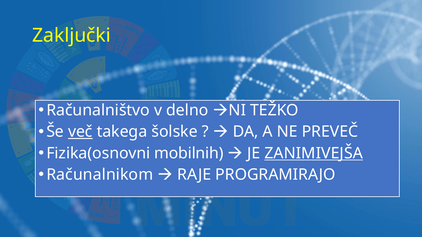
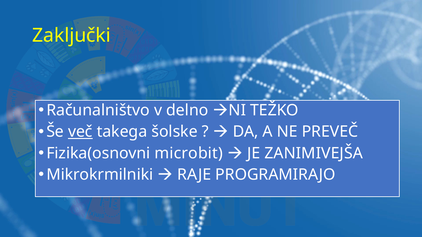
mobilnih: mobilnih -> microbit (189, 153)
ZANIMIVEJŠA underline: present -> none (314, 153)
Računalnikom: Računalnikom -> Mikrokrmilniki (100, 175)
